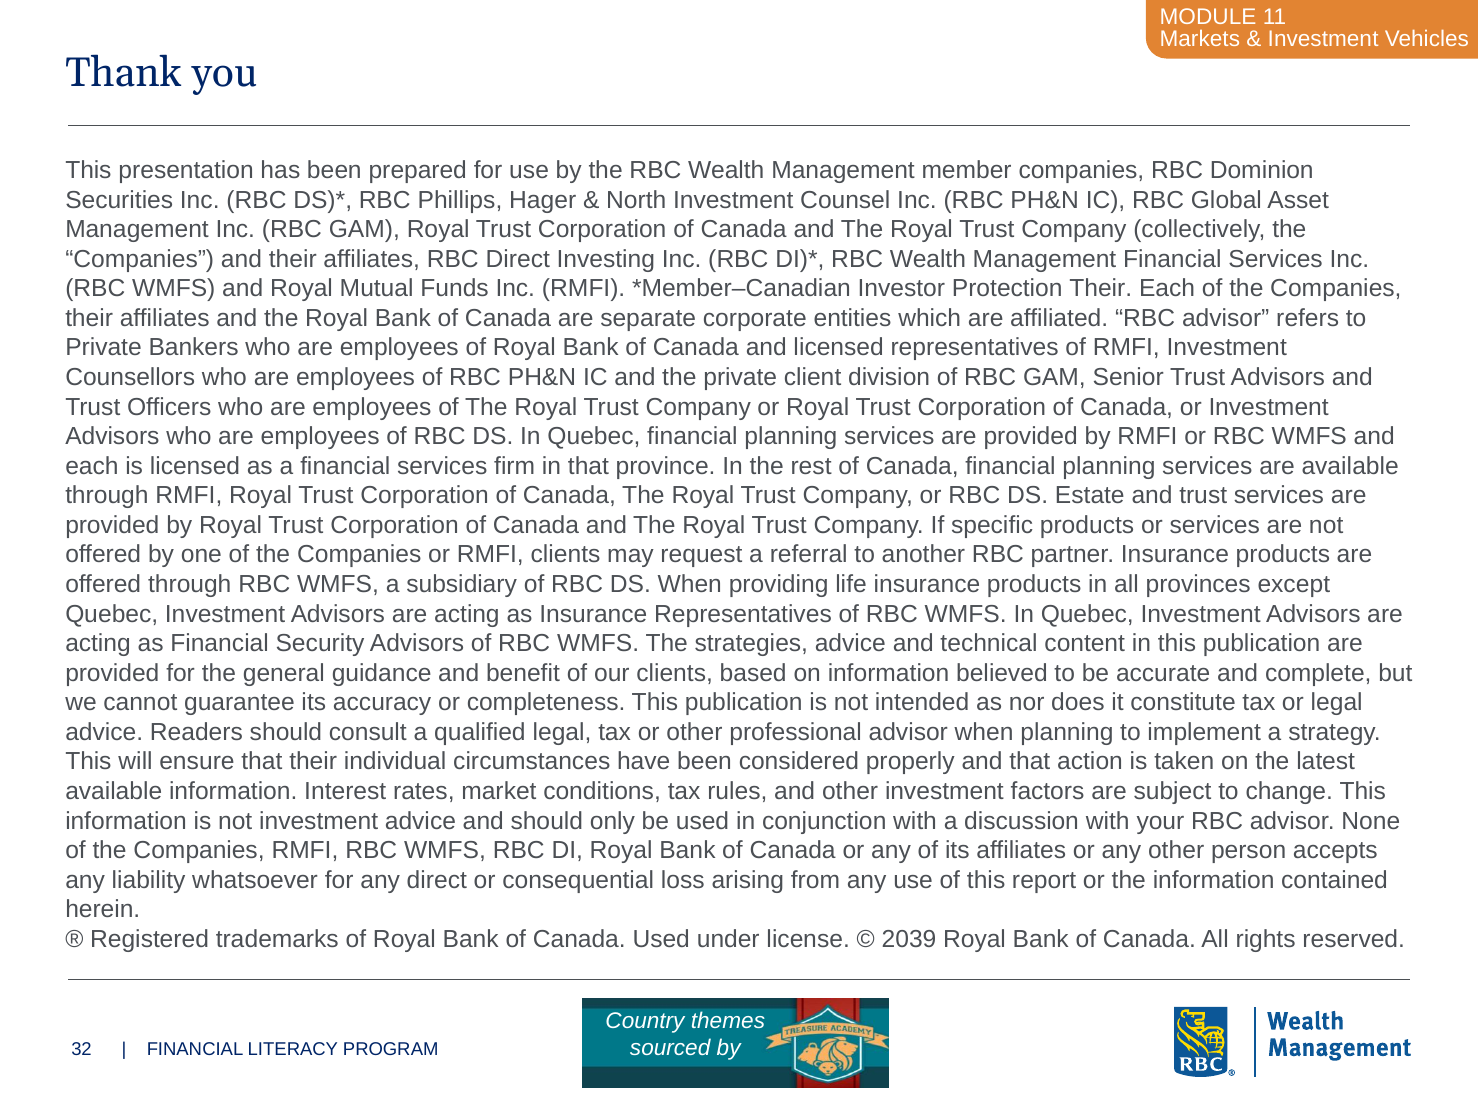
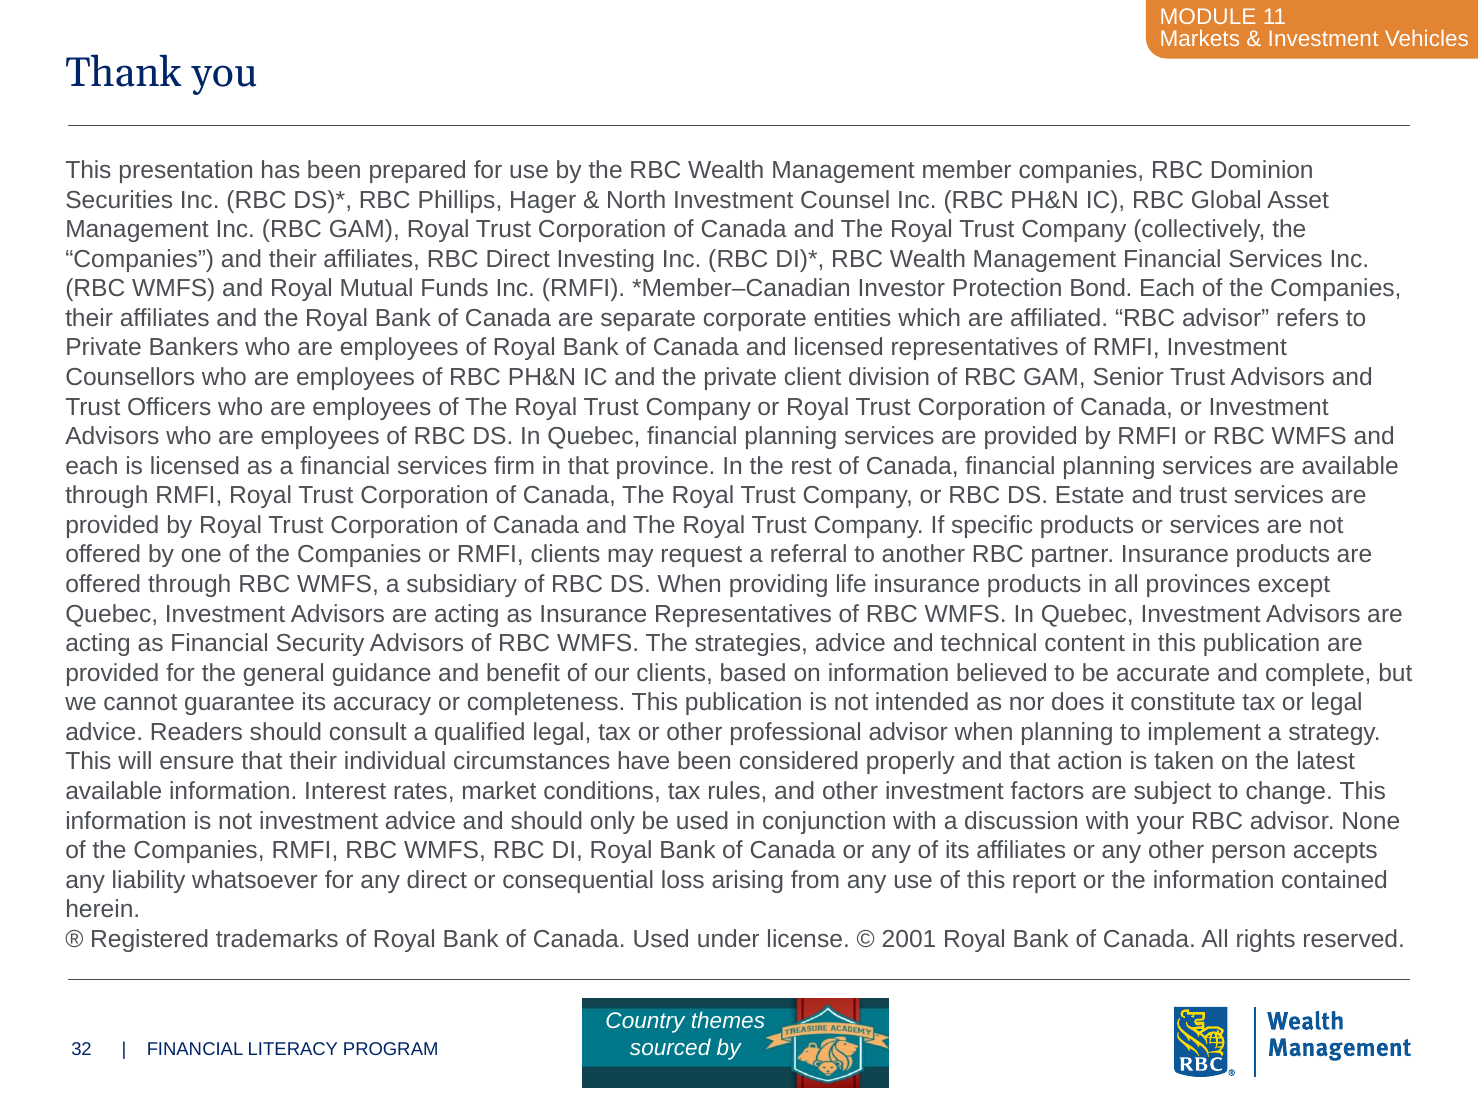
Protection Their: Their -> Bond (1101, 289)
2039: 2039 -> 2001 (909, 939)
